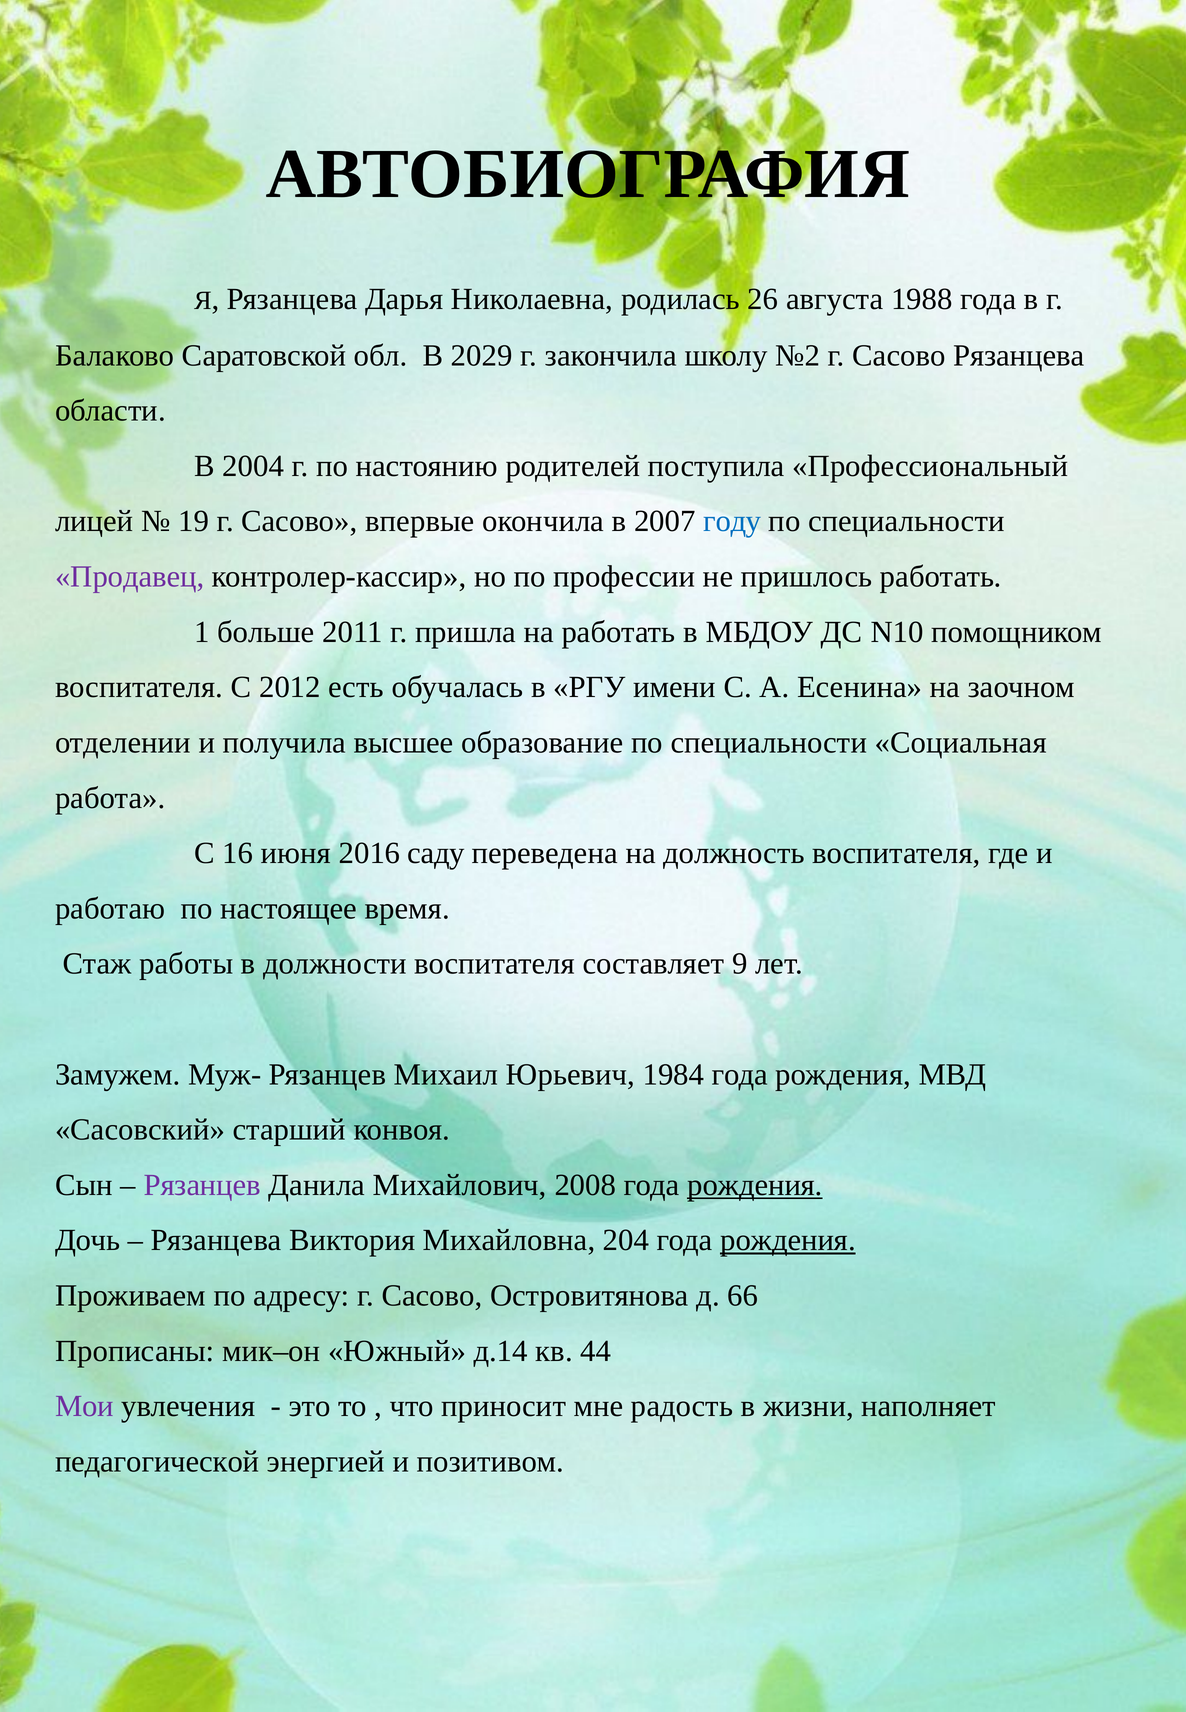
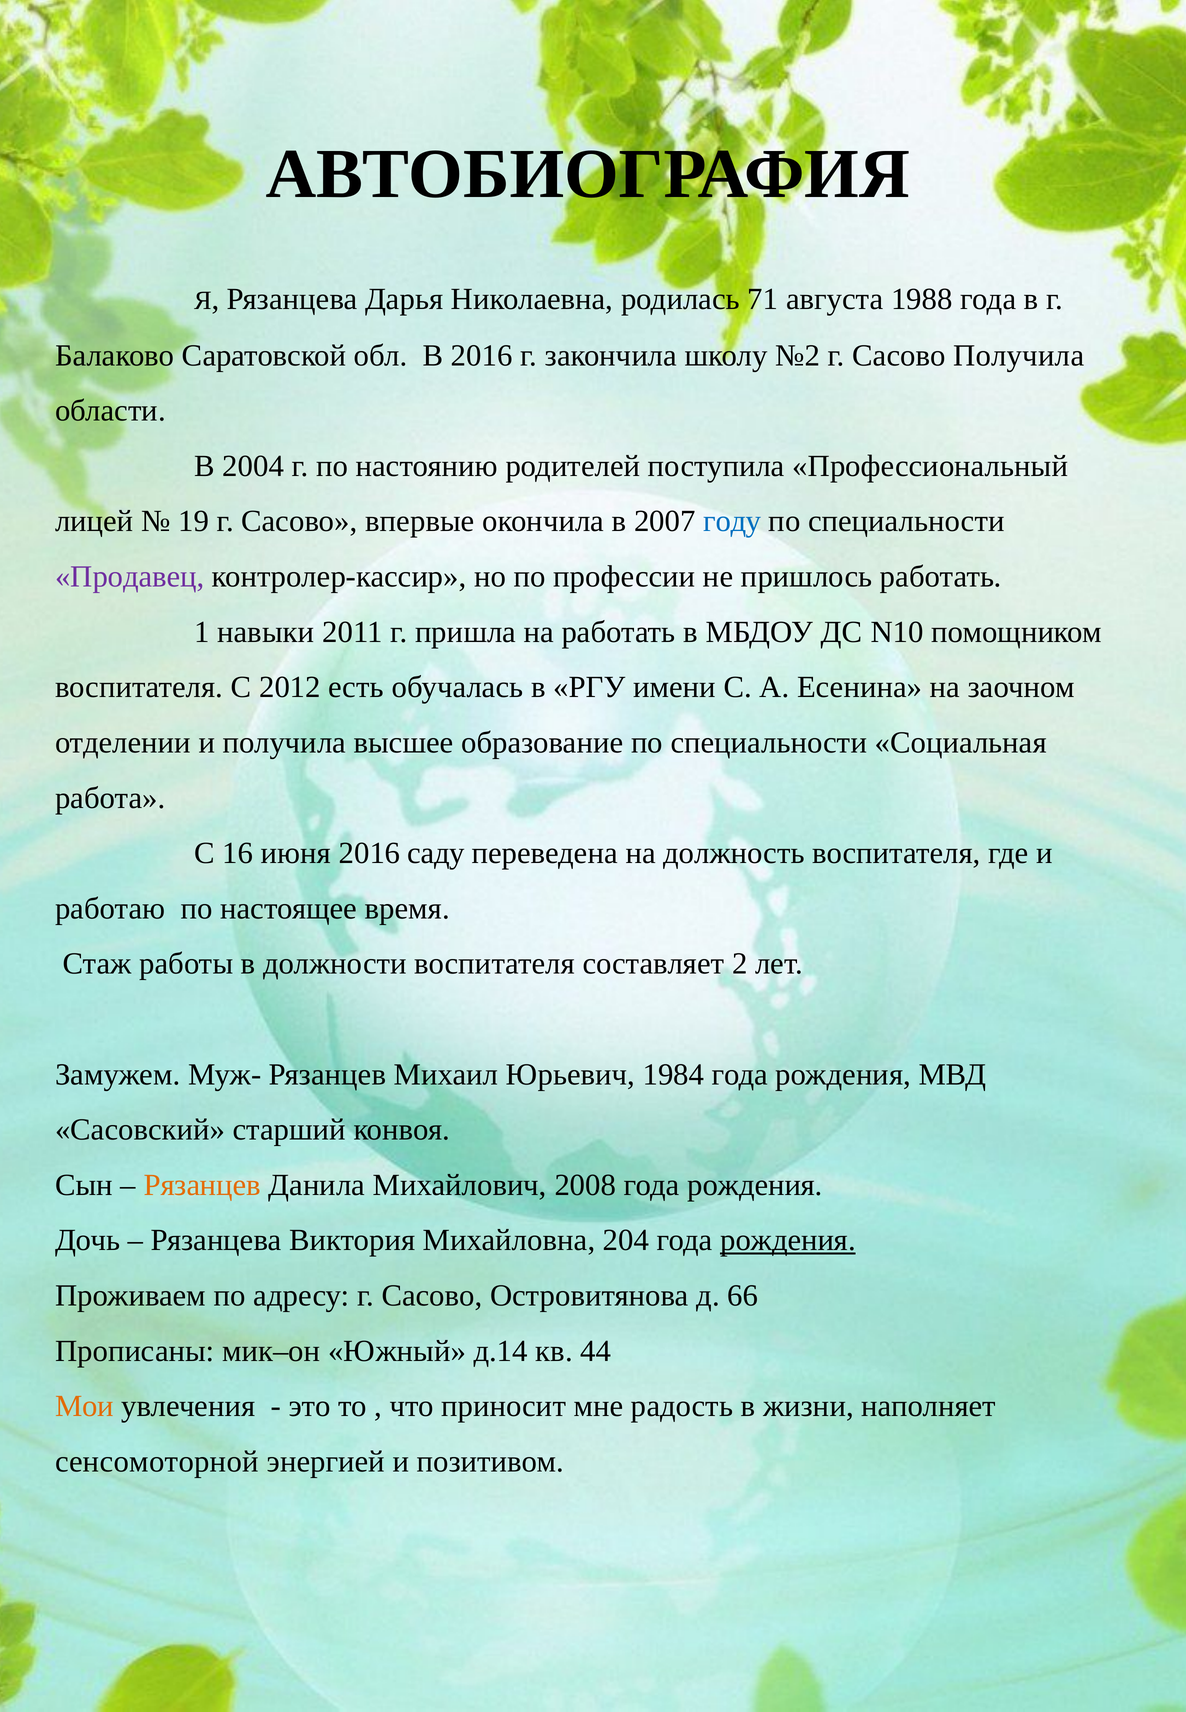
26: 26 -> 71 (763, 299)
В 2029: 2029 -> 2016 (482, 356)
Сасово Рязанцева: Рязанцева -> Получила (1019, 356)
больше: больше -> навыки (266, 632)
9: 9 -> 2 (740, 964)
Рязанцев colour: purple -> orange (202, 1186)
рождения underline: present -> none (755, 1186)
Мои colour: purple -> orange (84, 1407)
педагогической: педагогической -> сенсомоторной (157, 1463)
